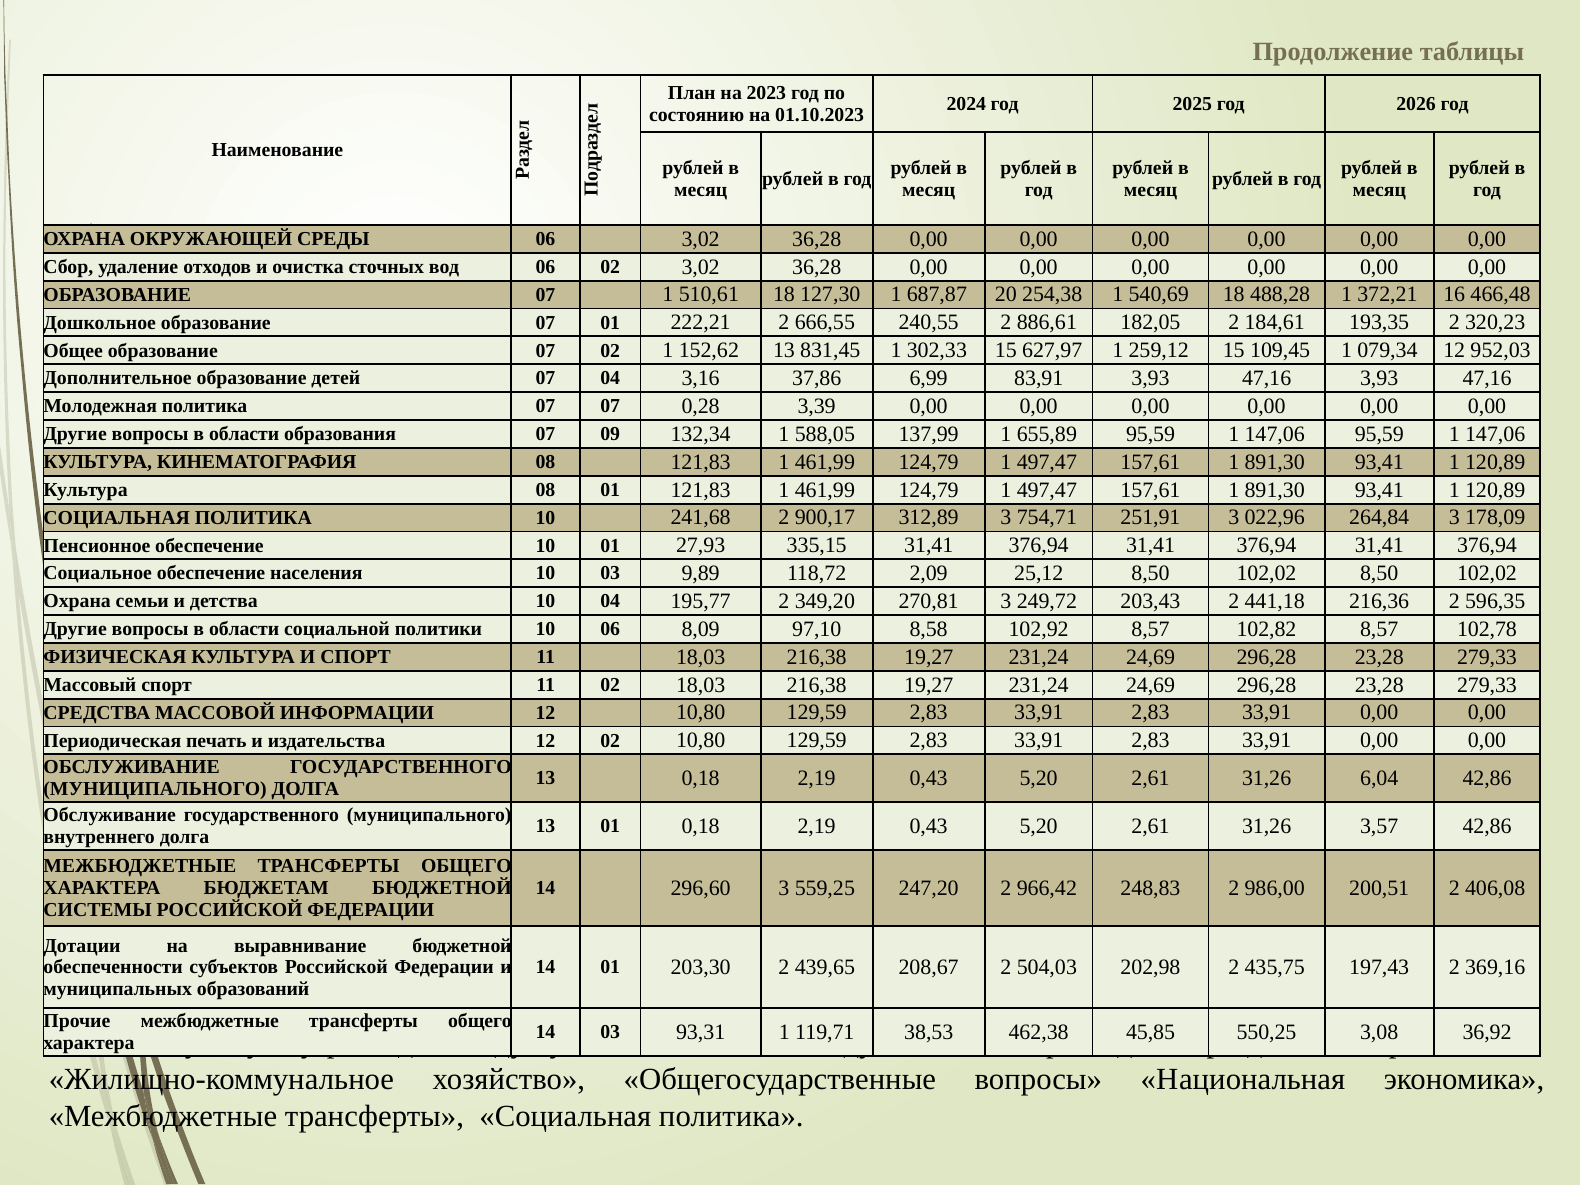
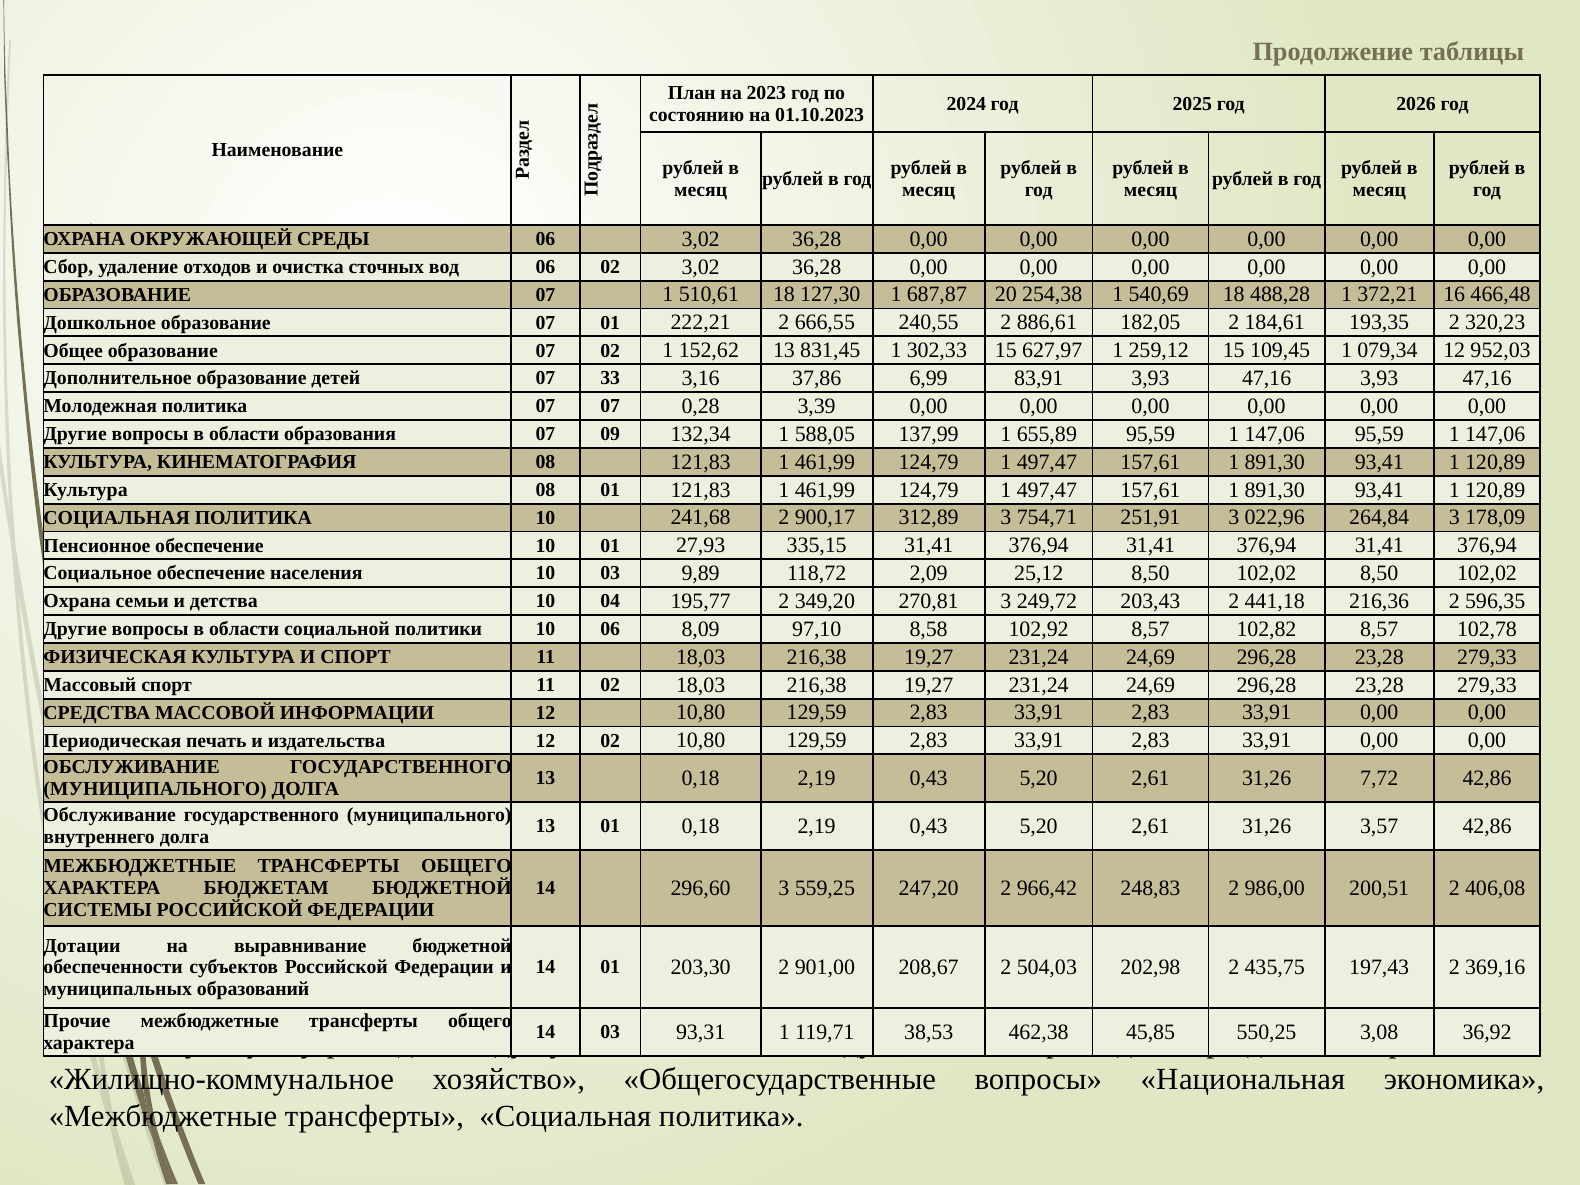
07 04: 04 -> 33 (610, 378)
6,04: 6,04 -> 7,72 (1379, 778)
439,65: 439,65 -> 901,00 (825, 967)
